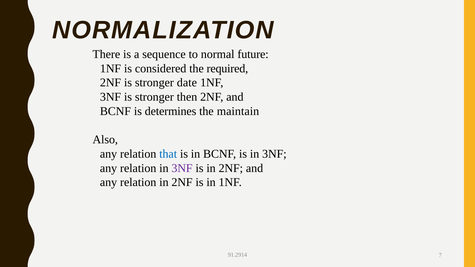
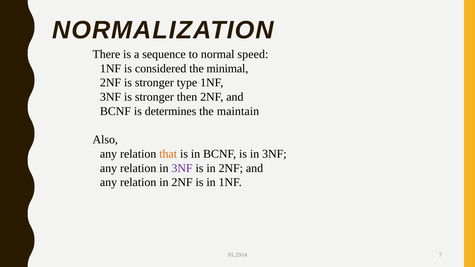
future: future -> speed (253, 54)
required: required -> minimal (227, 68)
date: date -> type (187, 83)
that colour: blue -> orange (168, 154)
